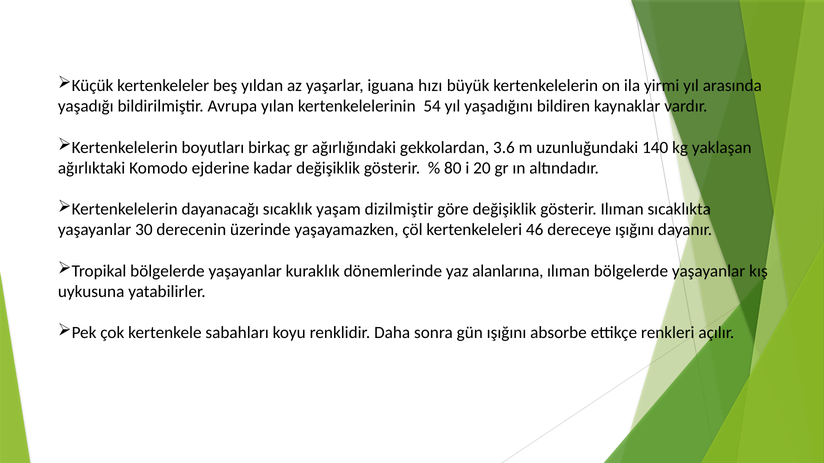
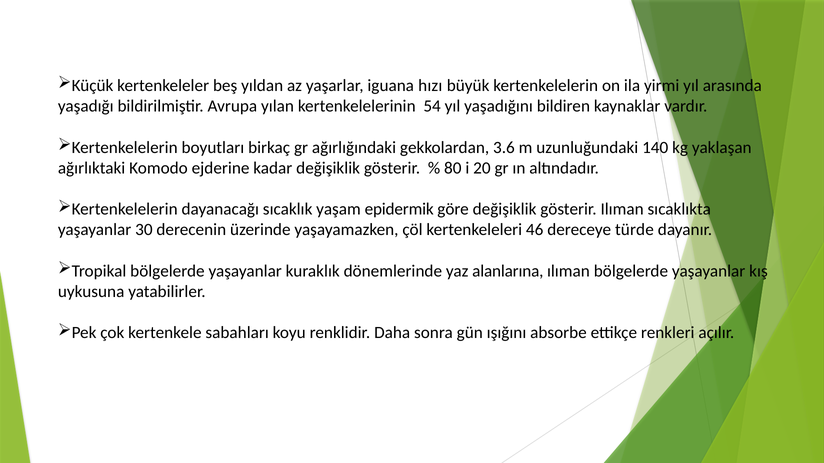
dizilmiştir: dizilmiştir -> epidermik (399, 209)
dereceye ışığını: ışığını -> türde (634, 230)
